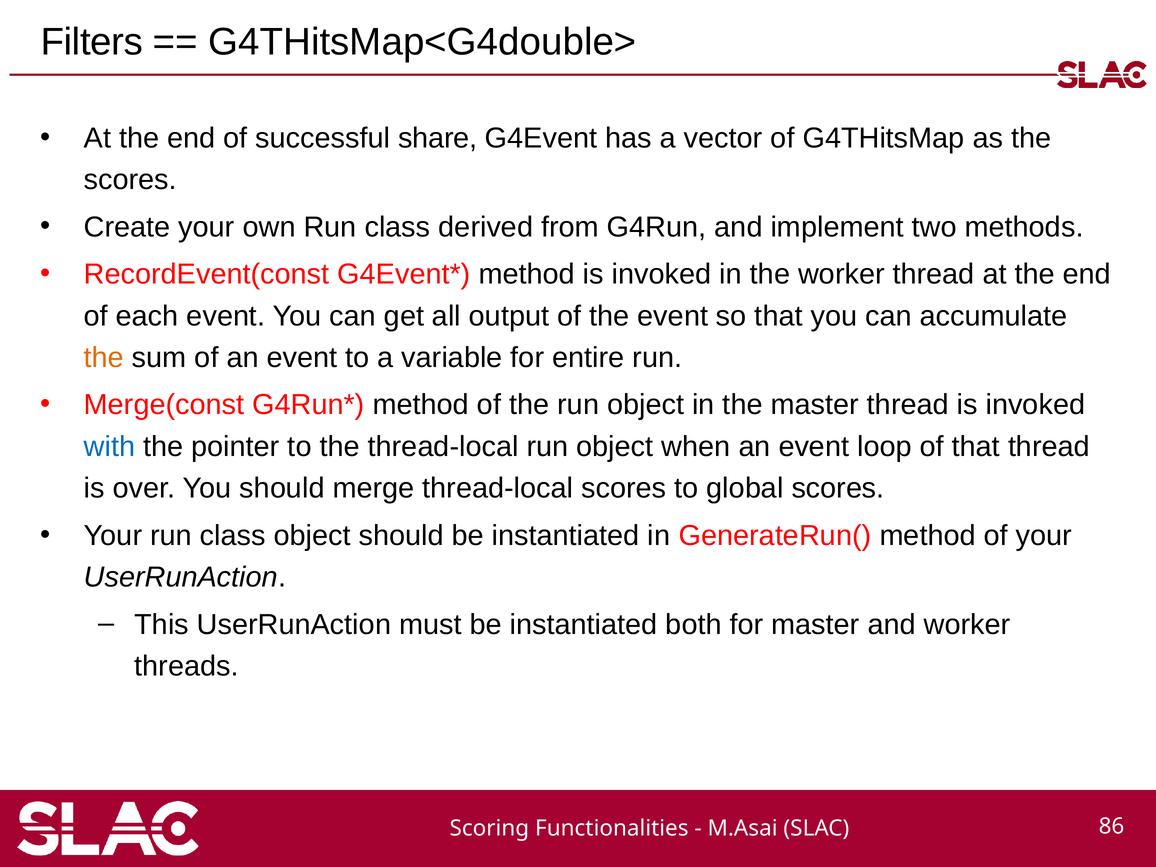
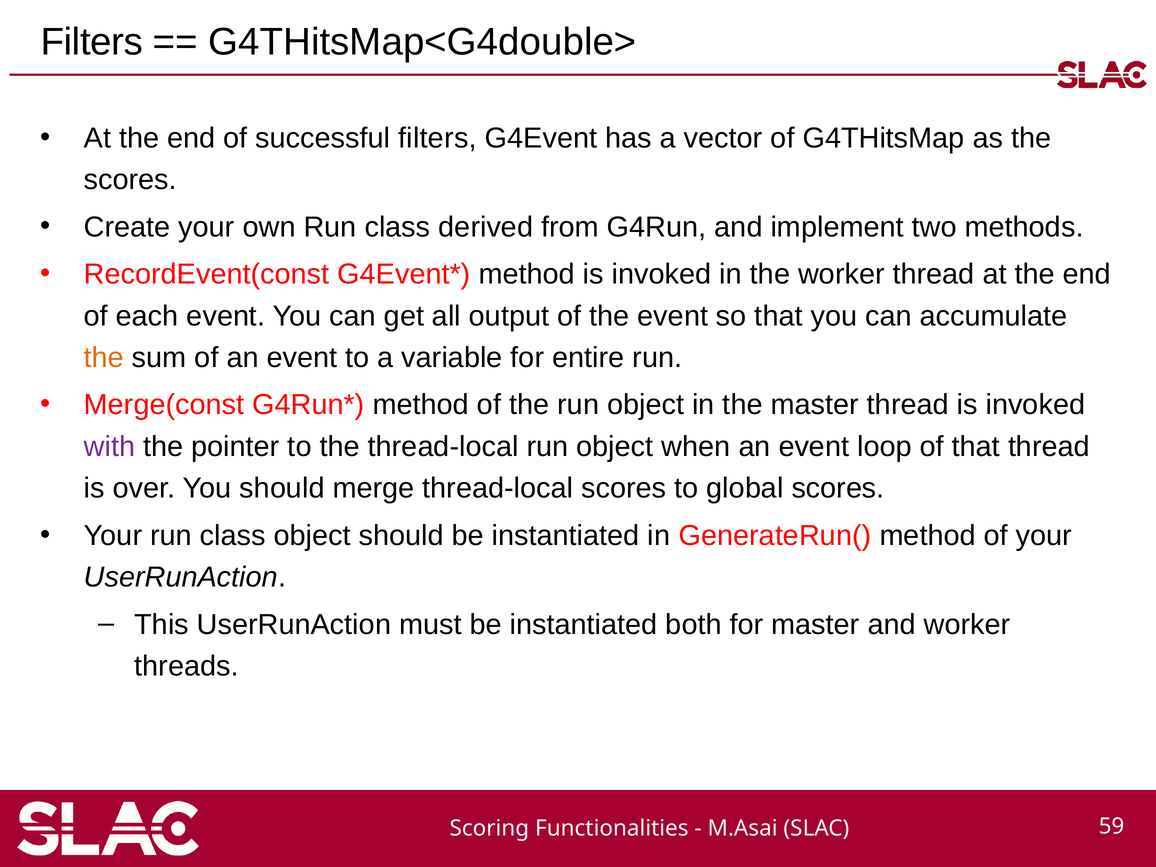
successful share: share -> filters (437, 138)
with colour: blue -> purple (109, 447)
86: 86 -> 59 (1112, 826)
